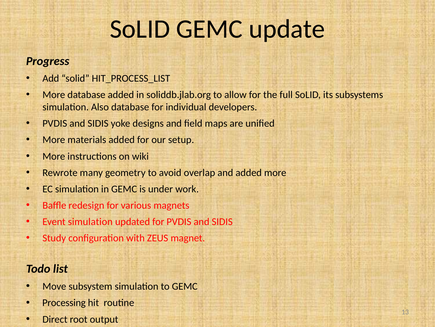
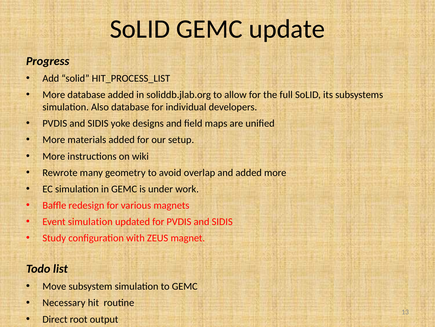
Processing: Processing -> Necessary (64, 302)
